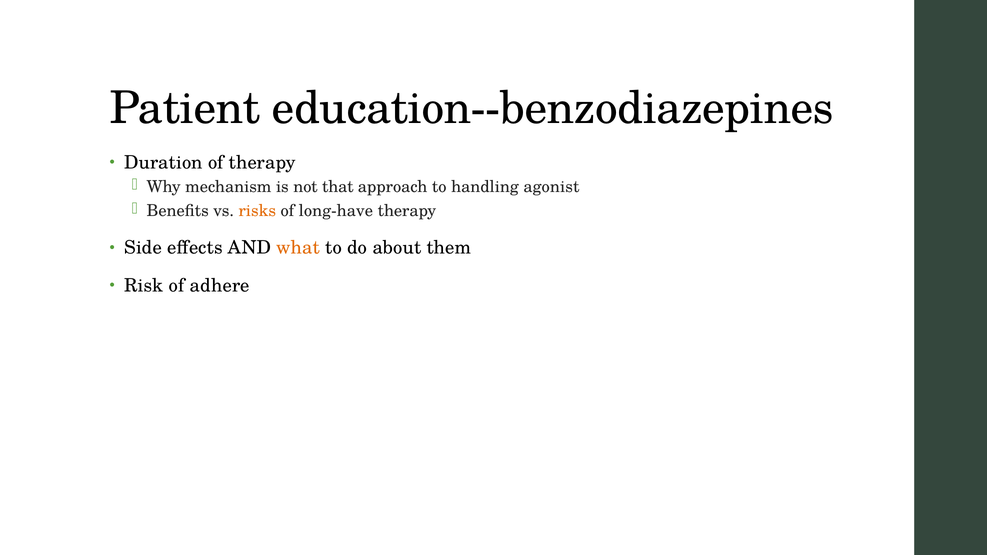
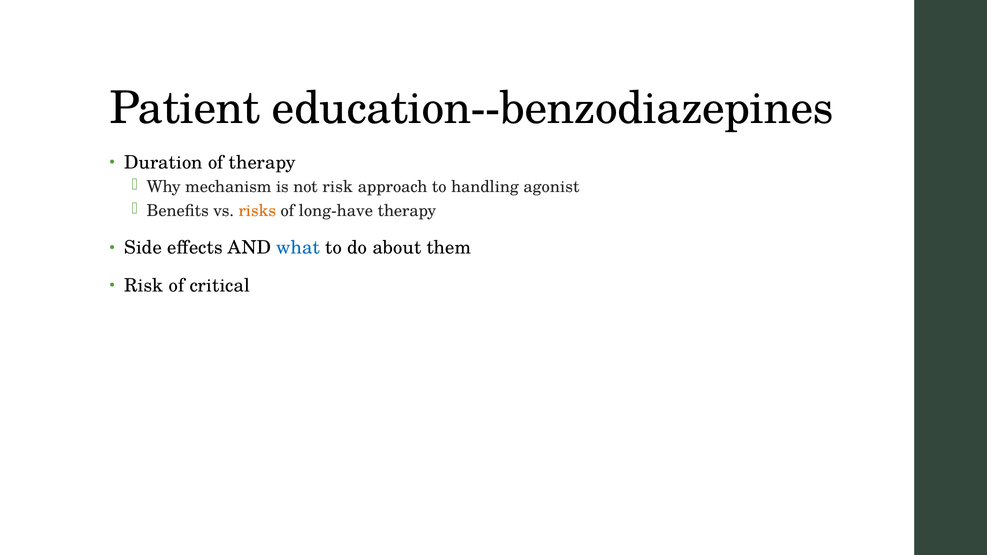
not that: that -> risk (338, 187)
what colour: orange -> blue (298, 248)
adhere: adhere -> critical (220, 286)
